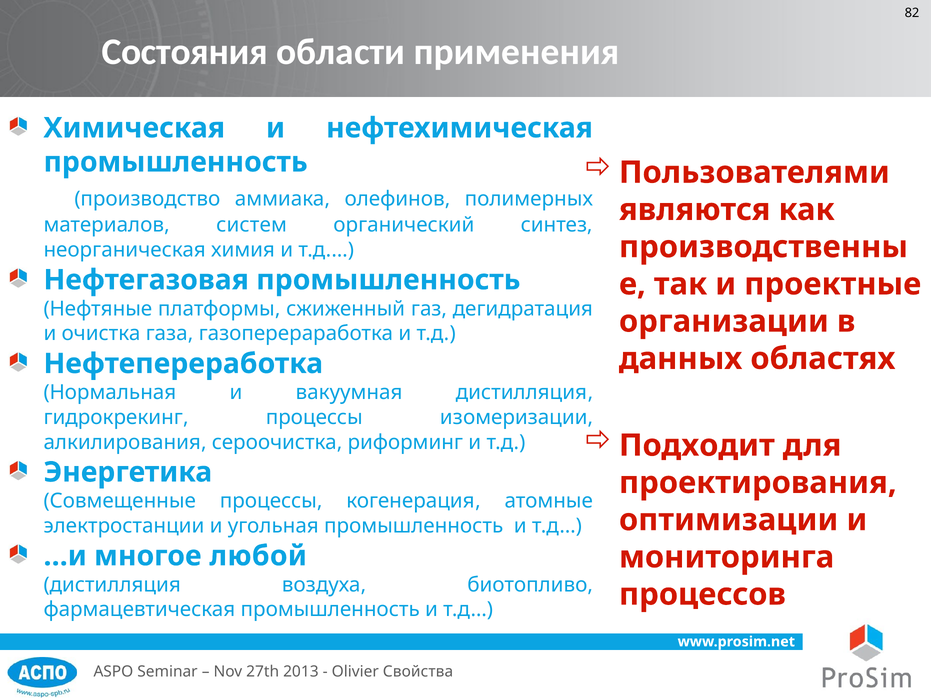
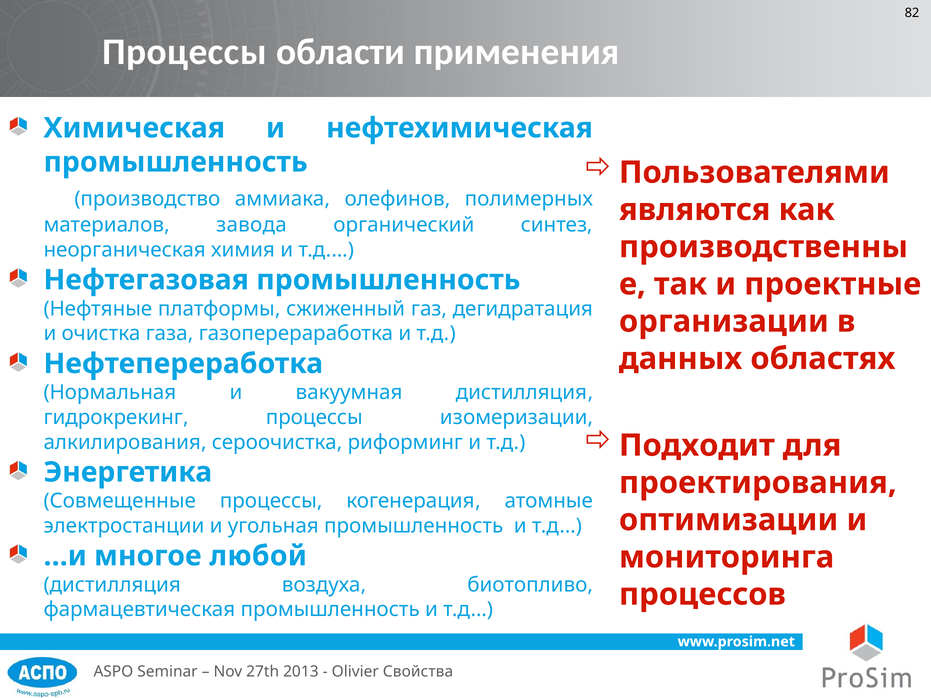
Состояния: Состояния -> Процессы (184, 52)
систем: систем -> завода (252, 225)
